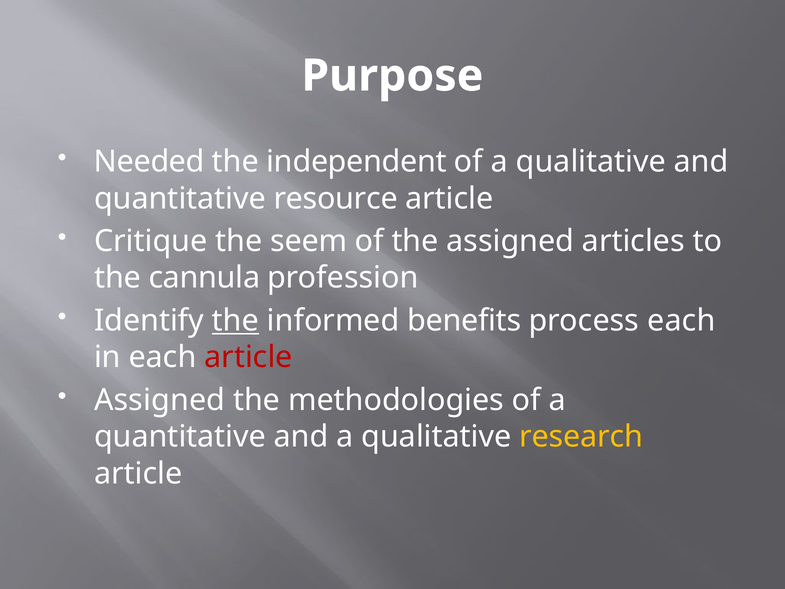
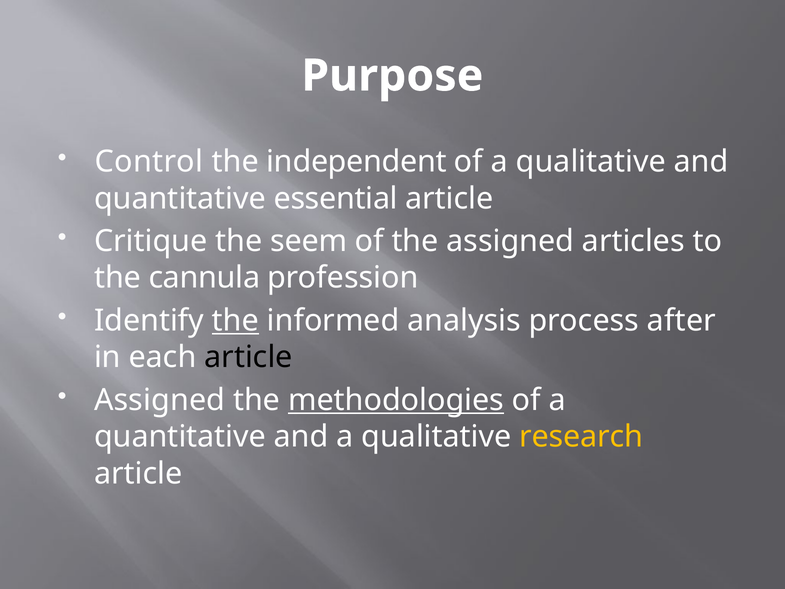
Needed: Needed -> Control (149, 162)
resource: resource -> essential (336, 198)
benefits: benefits -> analysis (464, 321)
process each: each -> after (681, 321)
article colour: red -> black (248, 357)
methodologies underline: none -> present (396, 400)
